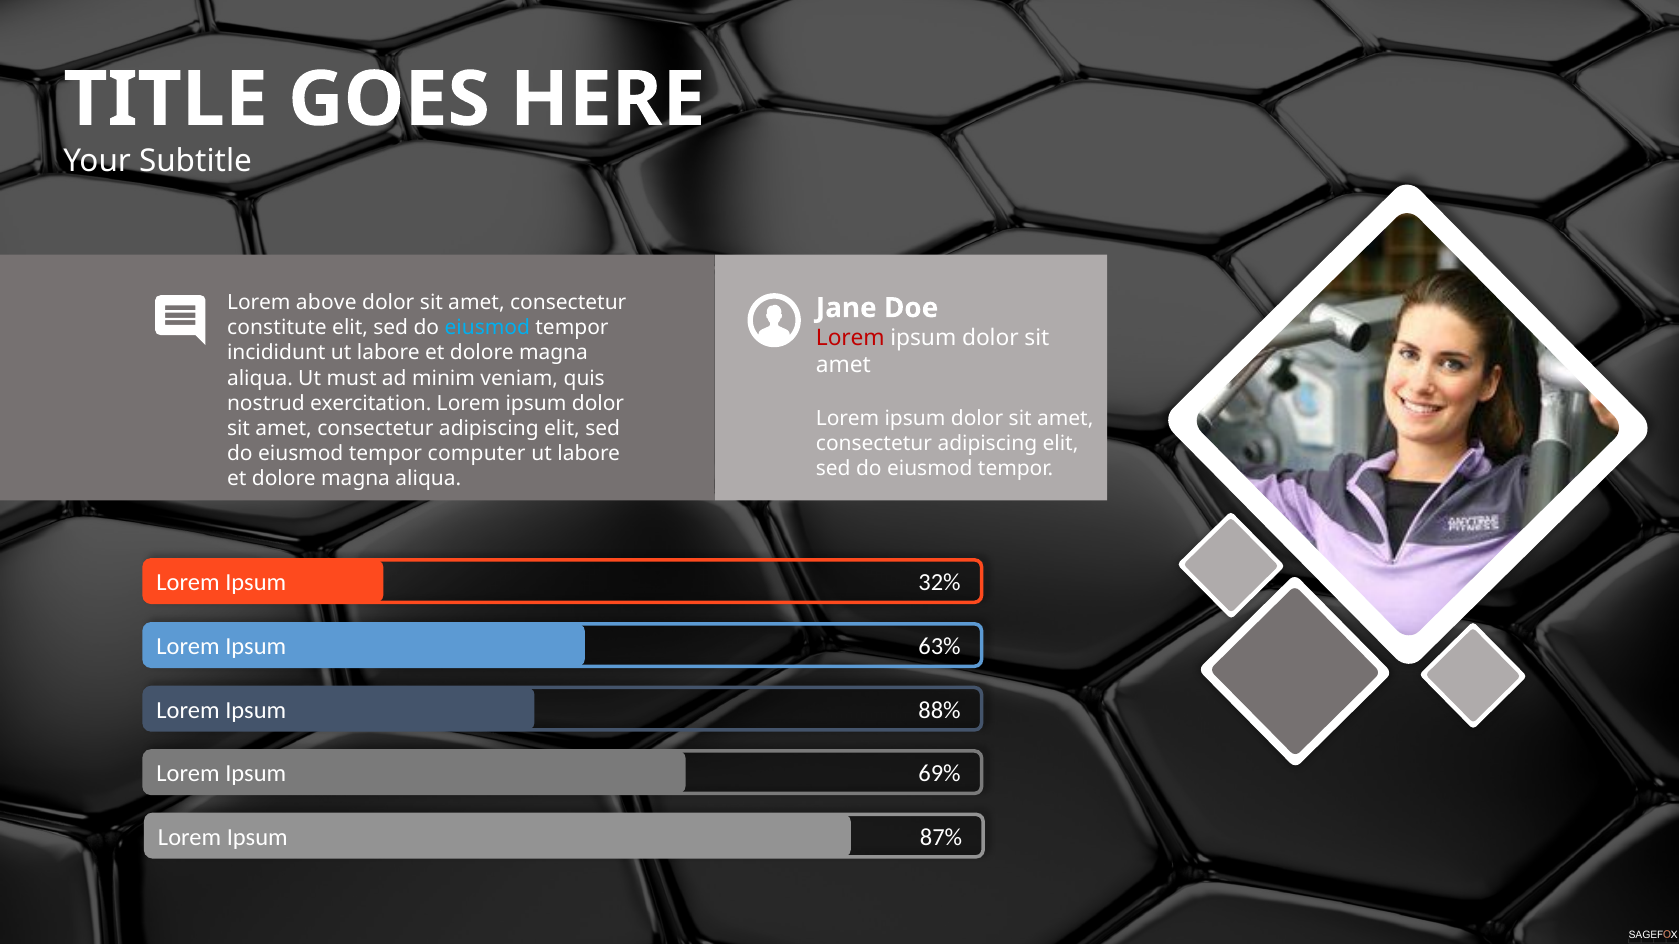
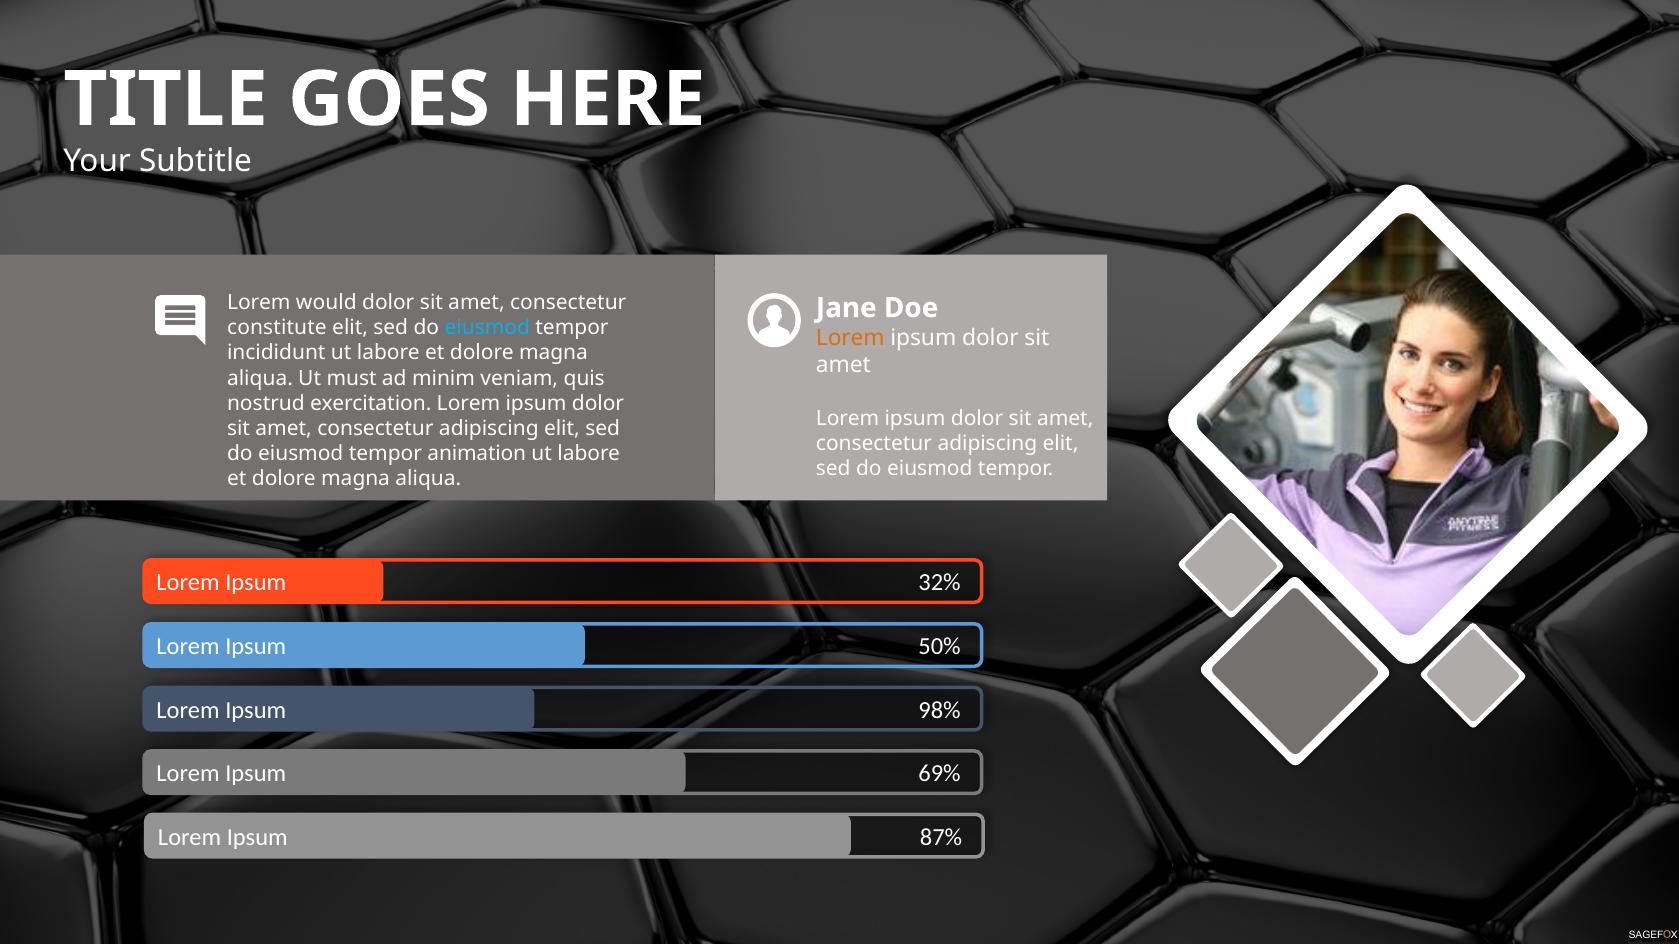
above: above -> would (326, 303)
Lorem colour: red -> orange (850, 338)
computer: computer -> animation (477, 454)
63%: 63% -> 50% (940, 647)
88%: 88% -> 98% (940, 710)
